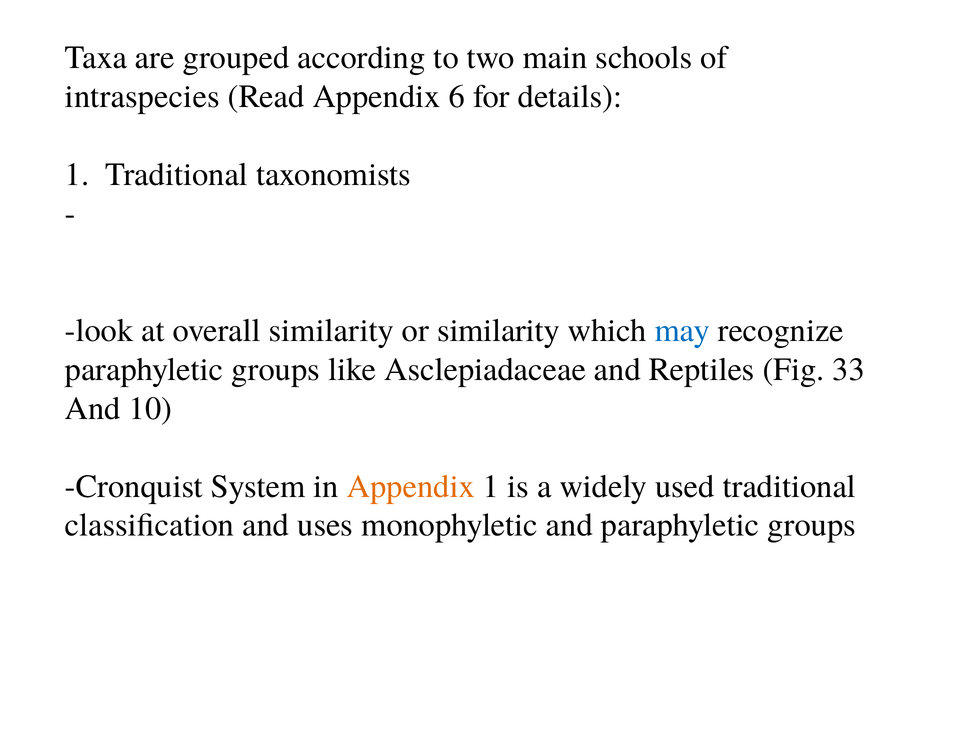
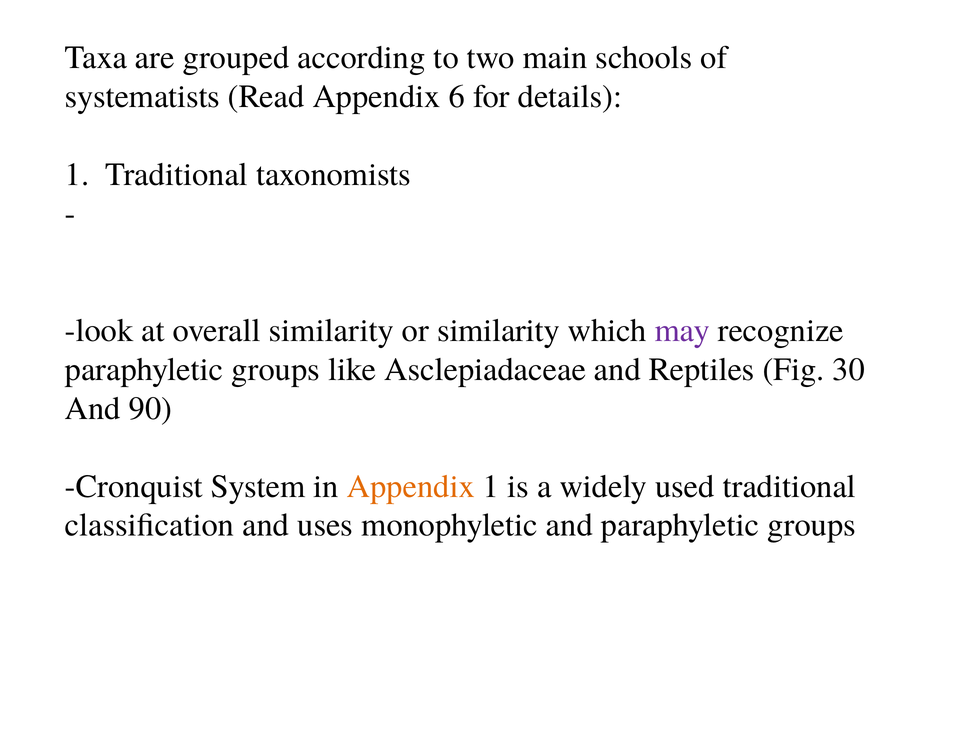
intraspecies: intraspecies -> systematists (142, 96)
may colour: blue -> purple (682, 330)
33: 33 -> 30 (849, 369)
10: 10 -> 90 (150, 408)
